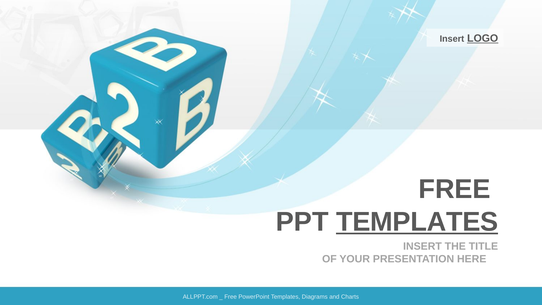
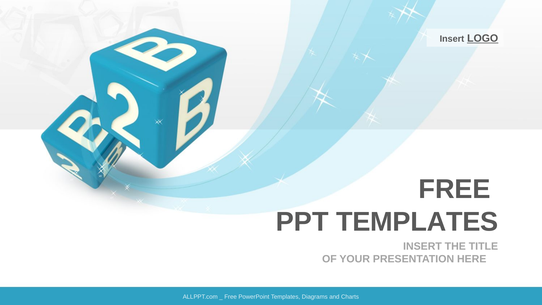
TEMPLATES underline: present -> none (417, 222)
